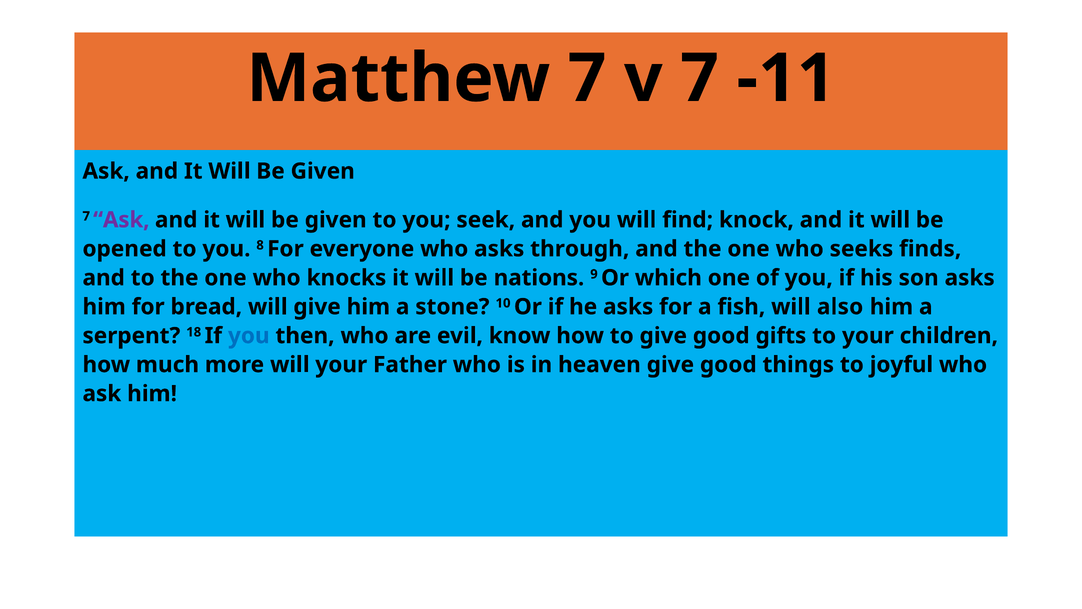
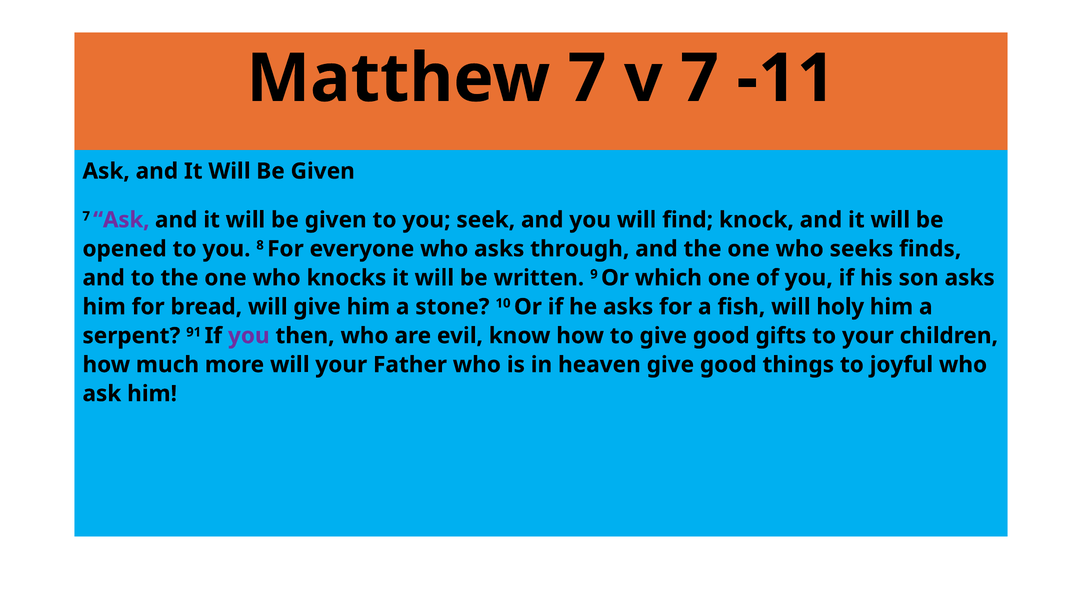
nations: nations -> written (539, 278)
also: also -> holy (840, 307)
18: 18 -> 91 (194, 332)
you colour: blue -> purple (249, 336)
